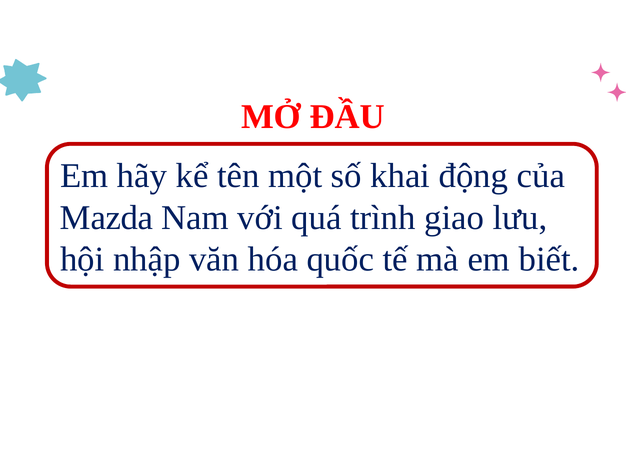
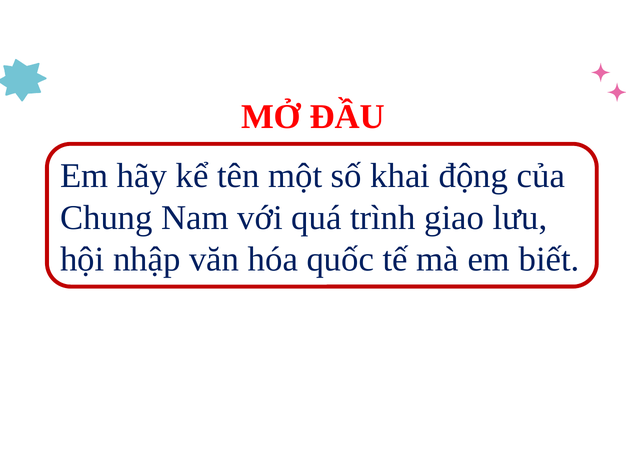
Mazda: Mazda -> Chung (106, 218)
